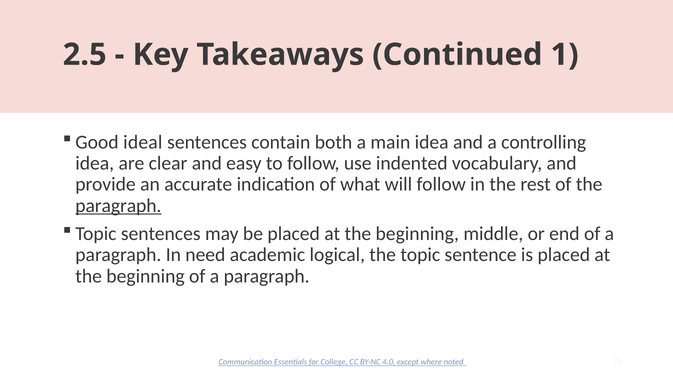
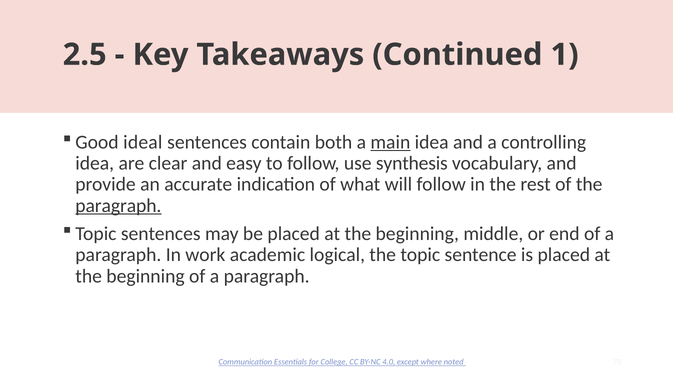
main underline: none -> present (390, 142)
indented: indented -> synthesis (412, 163)
need: need -> work (205, 255)
